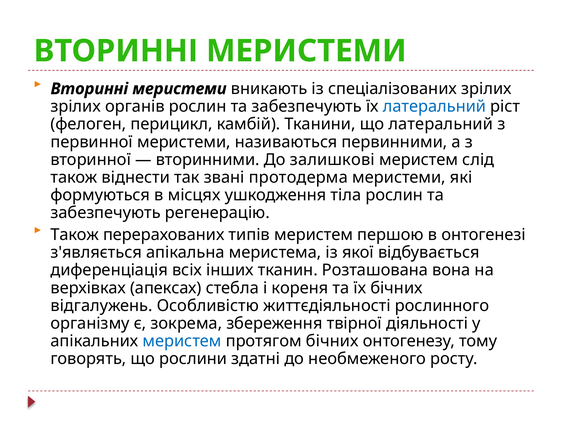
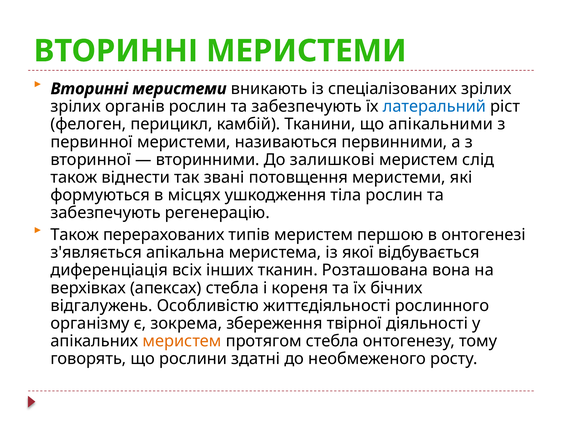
що латеральний: латеральний -> апікальними (441, 124)
протодерма: протодерма -> потовщення (298, 177)
меристем colour: blue -> orange (182, 341)
протягом бічних: бічних -> стебла (332, 341)
